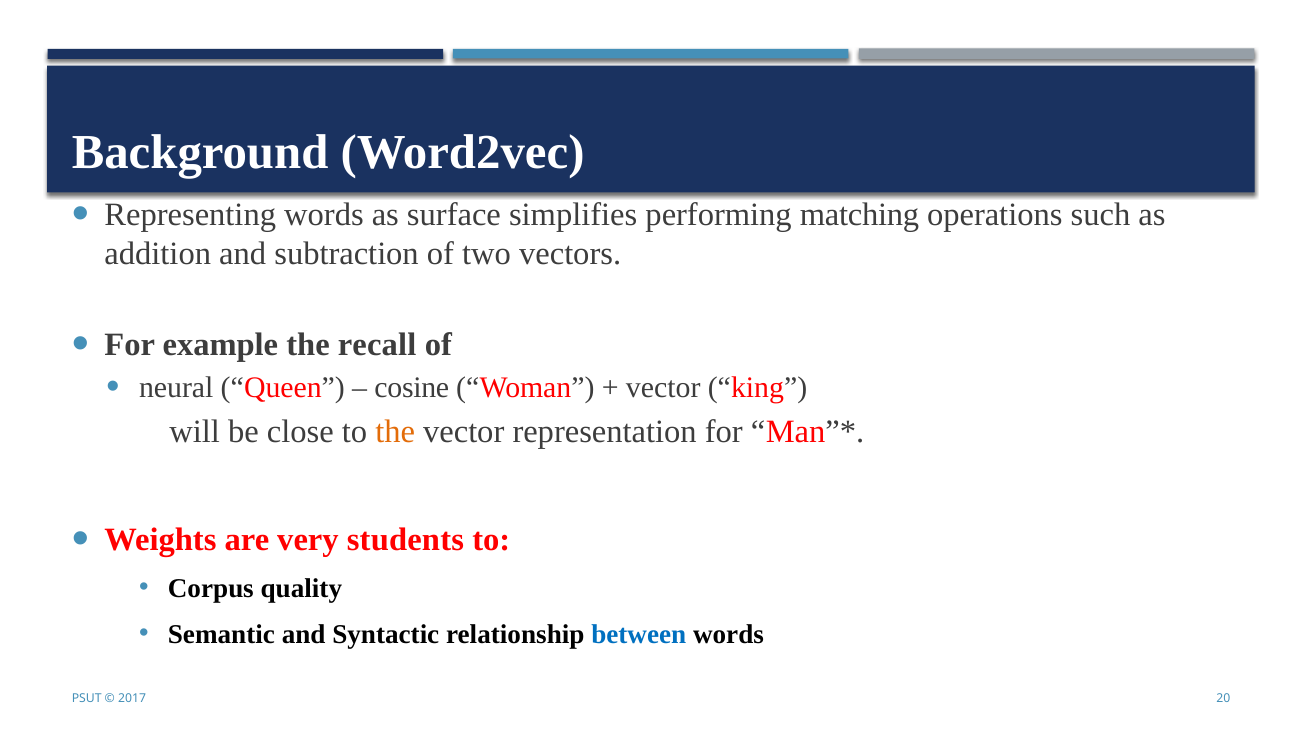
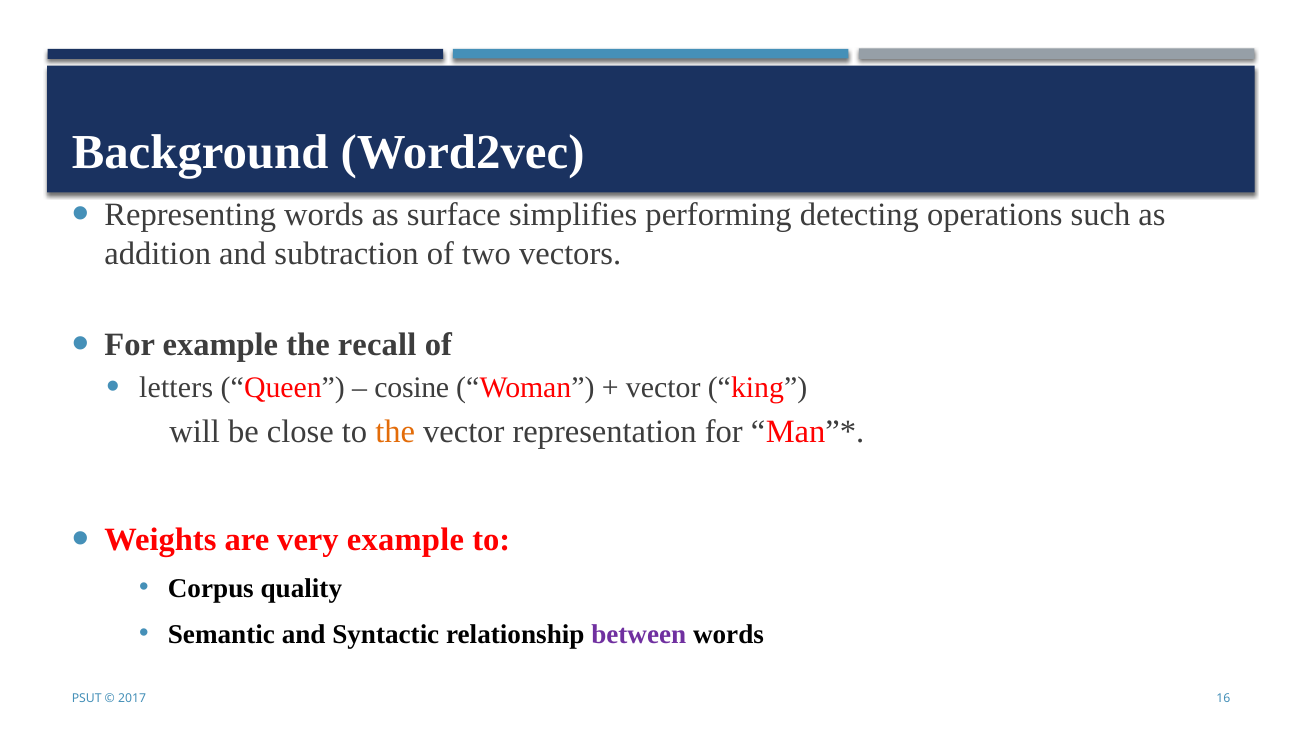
matching: matching -> detecting (859, 215)
neural: neural -> letters (176, 388)
very students: students -> example (405, 540)
between colour: blue -> purple (639, 635)
20: 20 -> 16 (1223, 699)
